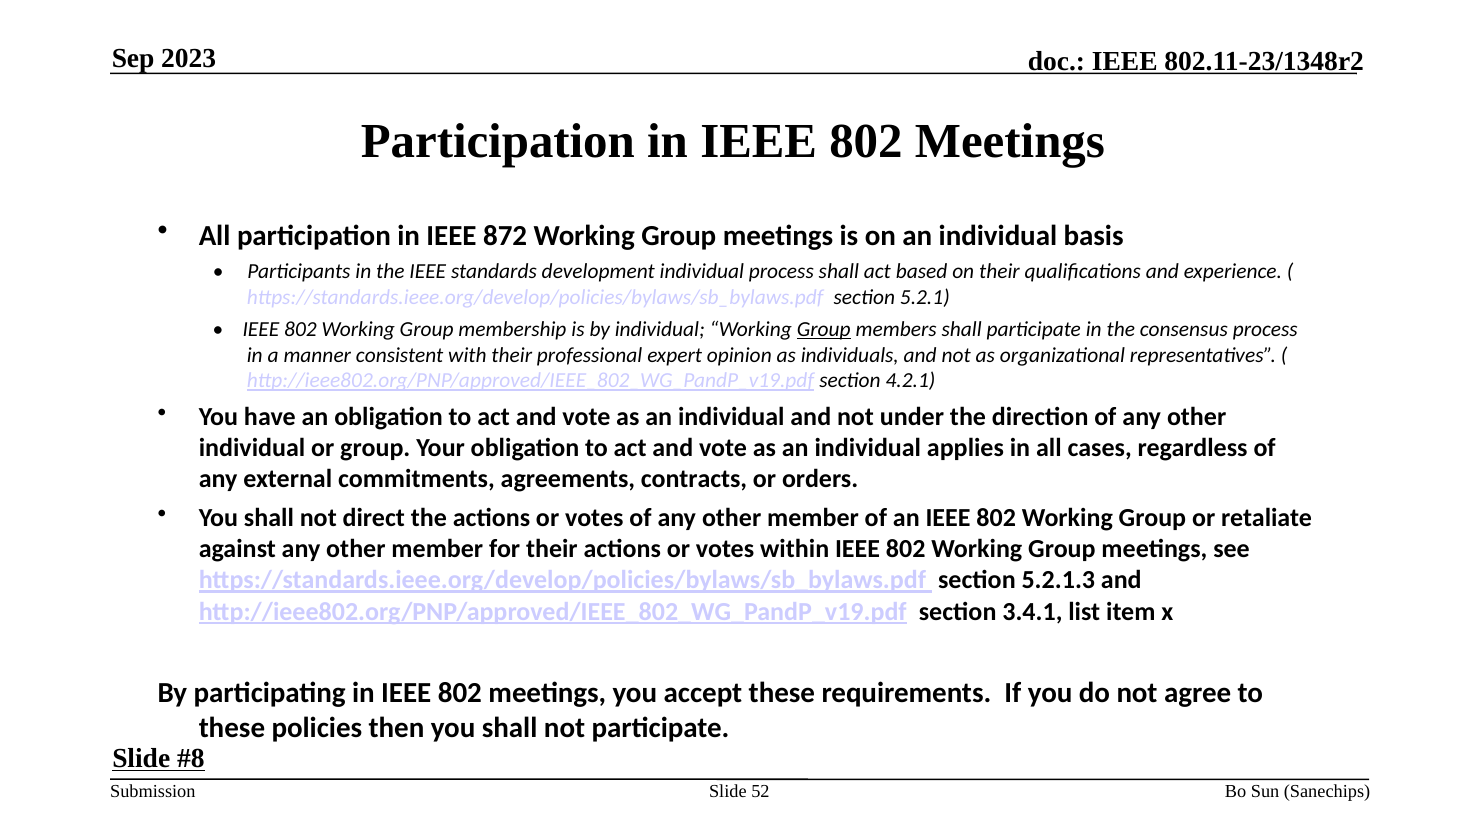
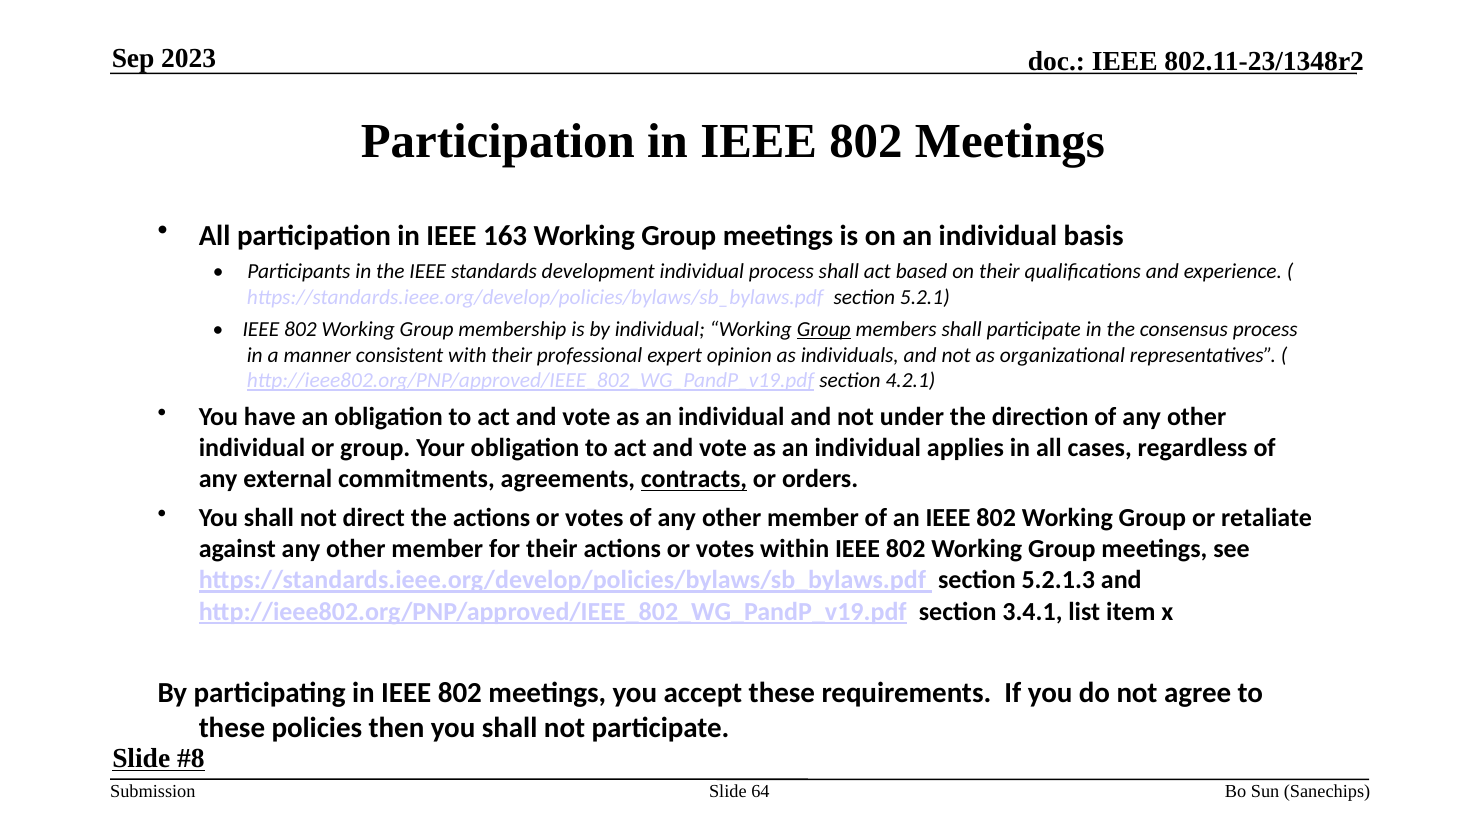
872: 872 -> 163 (505, 236)
contracts underline: none -> present (694, 480)
52: 52 -> 64 (760, 791)
